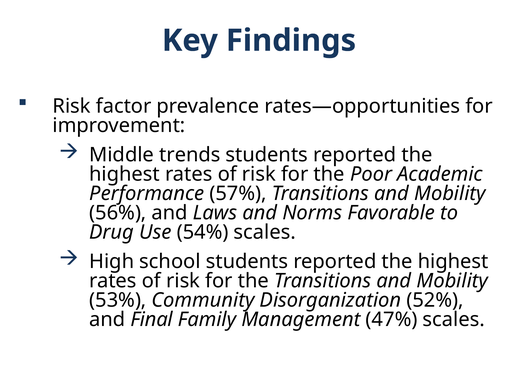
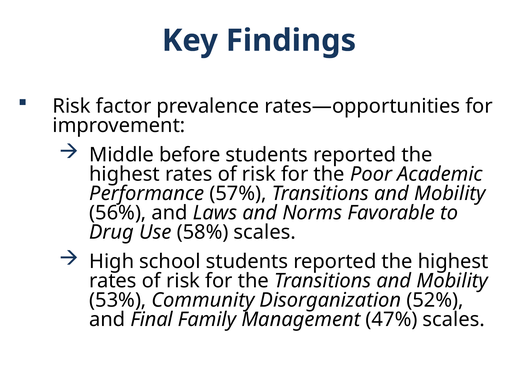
trends: trends -> before (190, 155)
54%: 54% -> 58% (203, 233)
